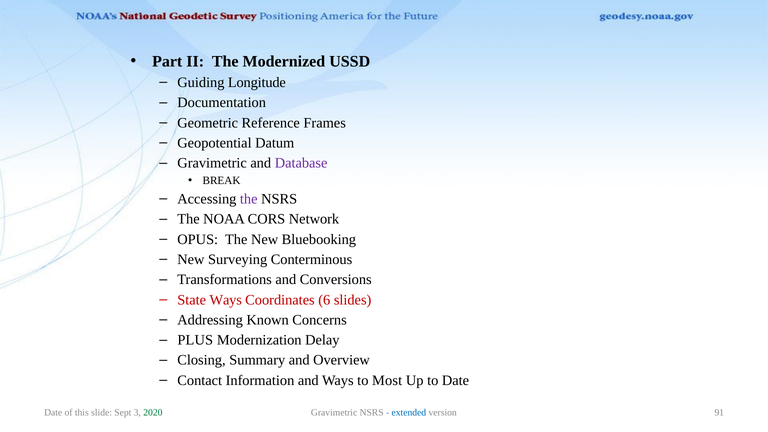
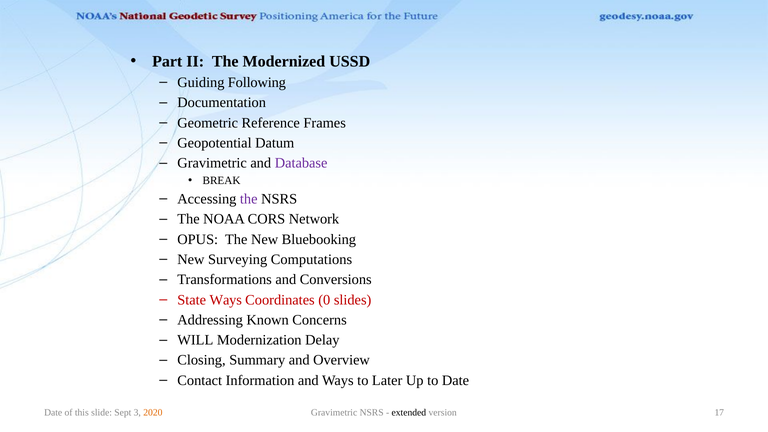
Longitude: Longitude -> Following (257, 82)
Conterminous: Conterminous -> Computations (311, 259)
6: 6 -> 0 (324, 300)
PLUS: PLUS -> WILL (195, 340)
Most: Most -> Later (387, 380)
2020 colour: green -> orange (153, 413)
extended colour: blue -> black (409, 413)
91: 91 -> 17 (719, 413)
